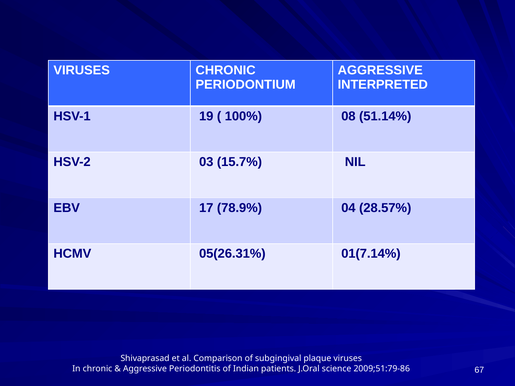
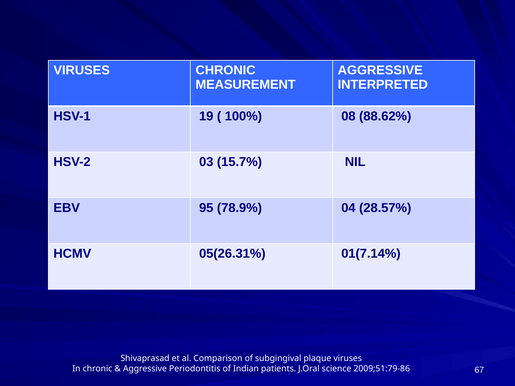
PERIODONTIUM: PERIODONTIUM -> MEASUREMENT (246, 85)
51.14%: 51.14% -> 88.62% (385, 116)
17: 17 -> 95 (206, 208)
